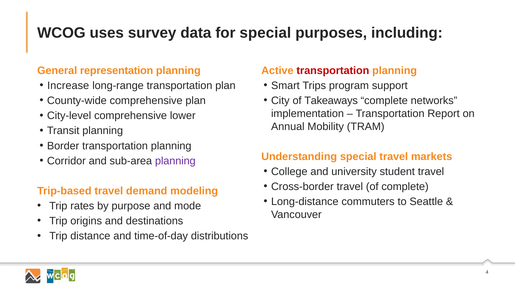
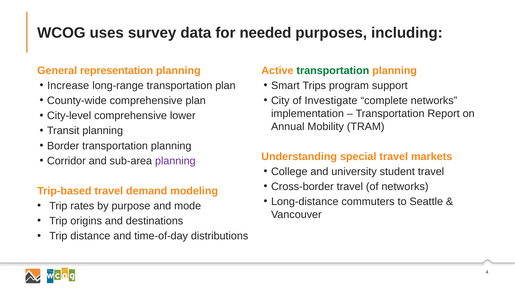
for special: special -> needed (265, 33)
transportation colour: red -> green (333, 71)
Takeaways: Takeaways -> Investigate (331, 101)
of complete: complete -> networks (405, 186)
